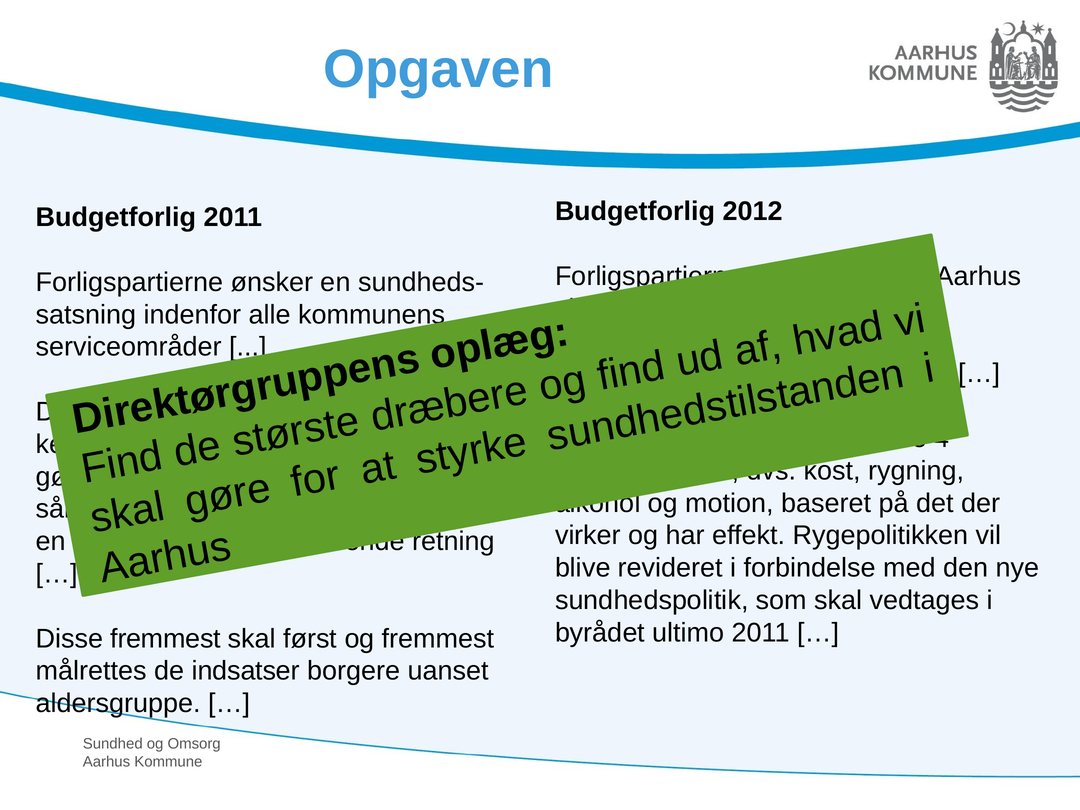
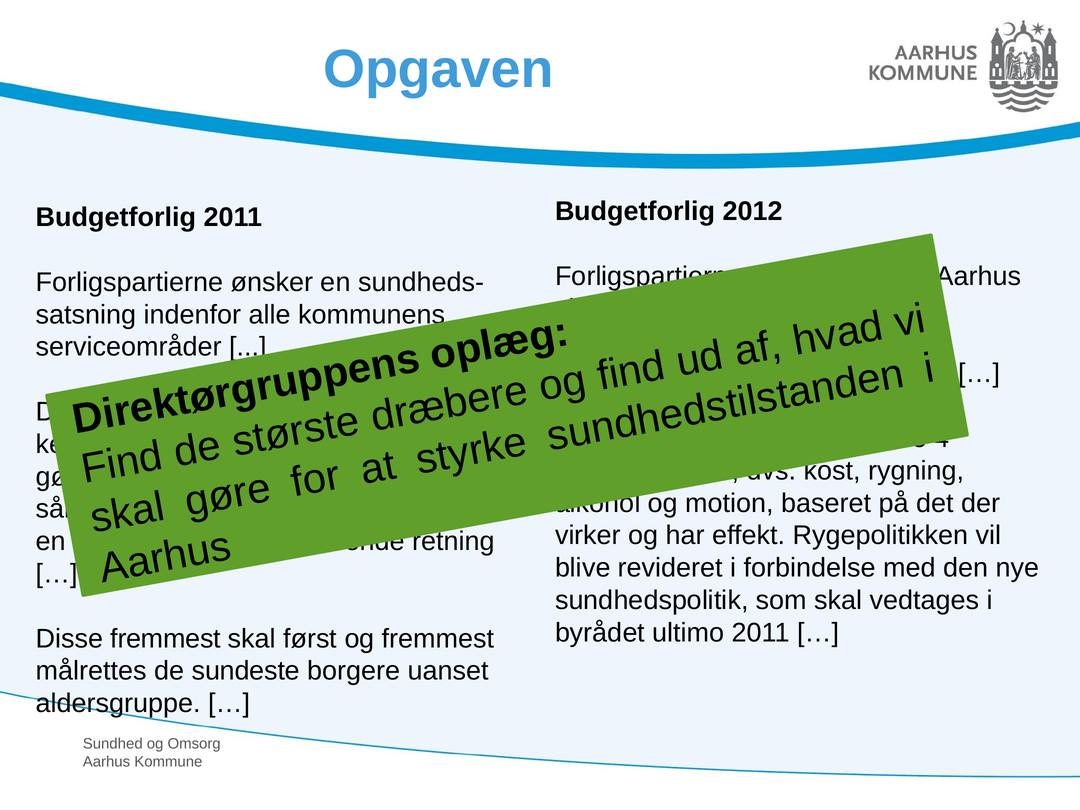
de indsatser: indsatser -> sundeste (246, 671)
